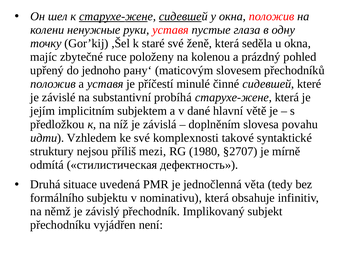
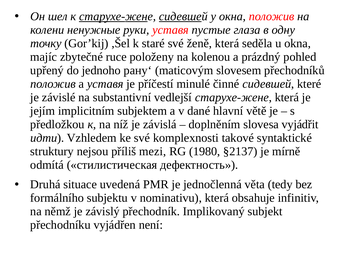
probíhá: probíhá -> vedlejší (173, 97)
povahu: povahu -> vyjádřit (300, 124)
§2707: §2707 -> §2137 (240, 151)
